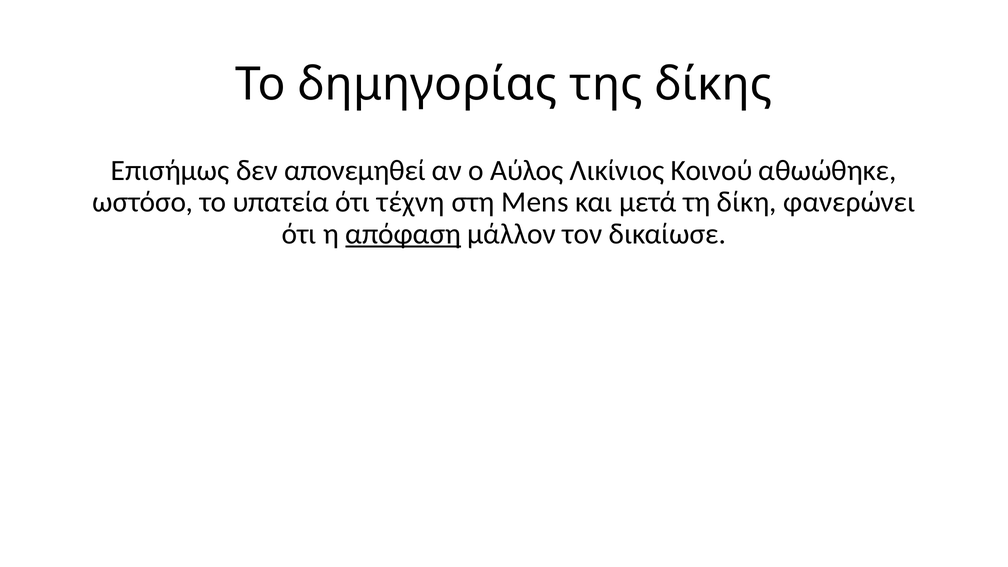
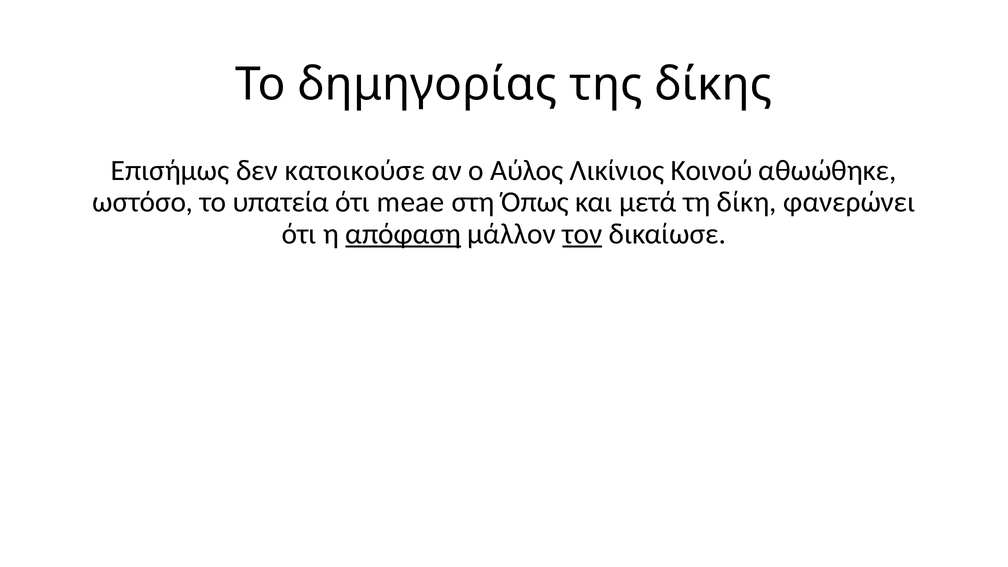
απονεμηθεί: απονεμηθεί -> κατοικούσε (355, 170)
τέχνη: τέχνη -> meae (411, 202)
Mens: Mens -> Όπως (535, 202)
τον underline: none -> present (582, 234)
